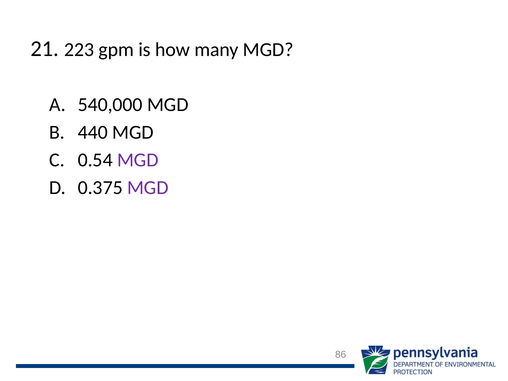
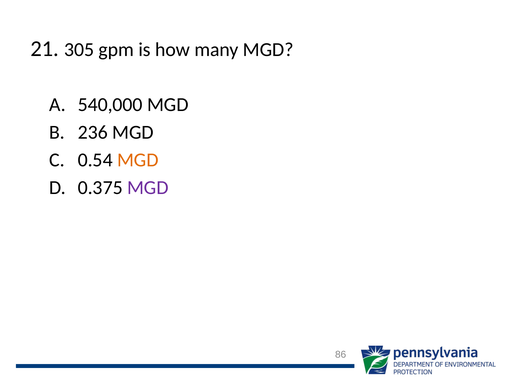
223: 223 -> 305 (79, 49)
440: 440 -> 236 (93, 132)
MGD colour: purple -> orange (138, 160)
